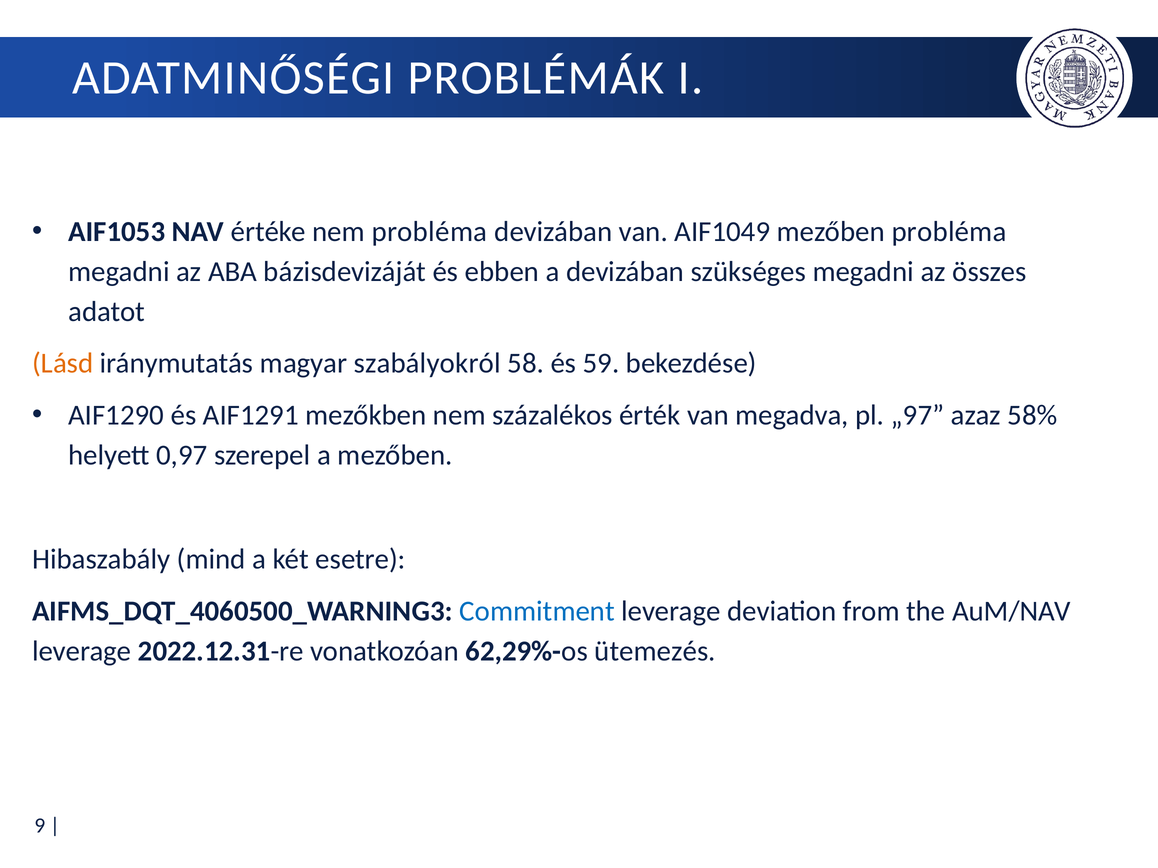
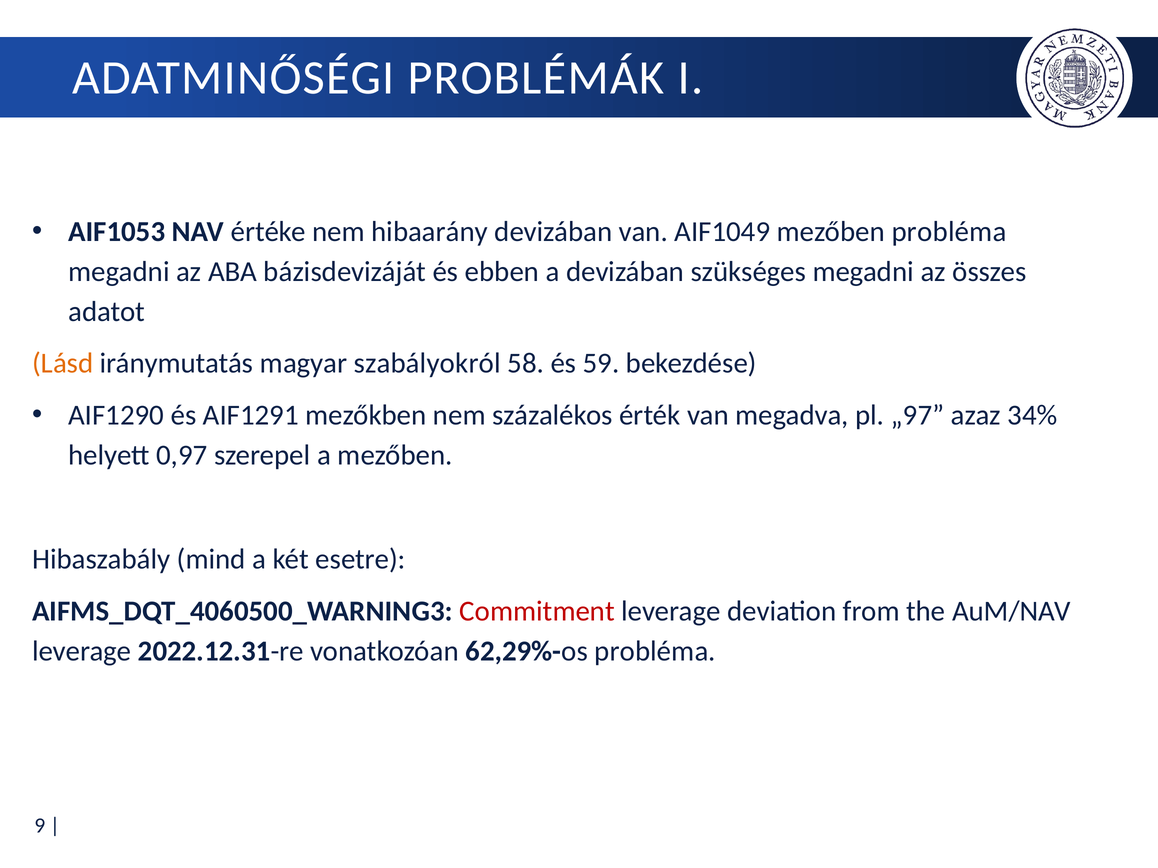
nem probléma: probléma -> hibaarány (430, 232)
58%: 58% -> 34% (1032, 416)
Commitment colour: blue -> red (537, 612)
62,29%-os ütemezés: ütemezés -> probléma (655, 652)
